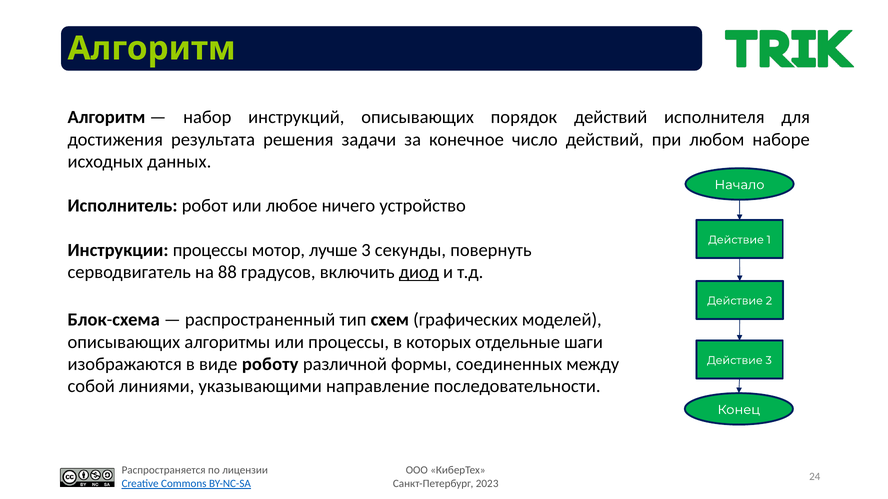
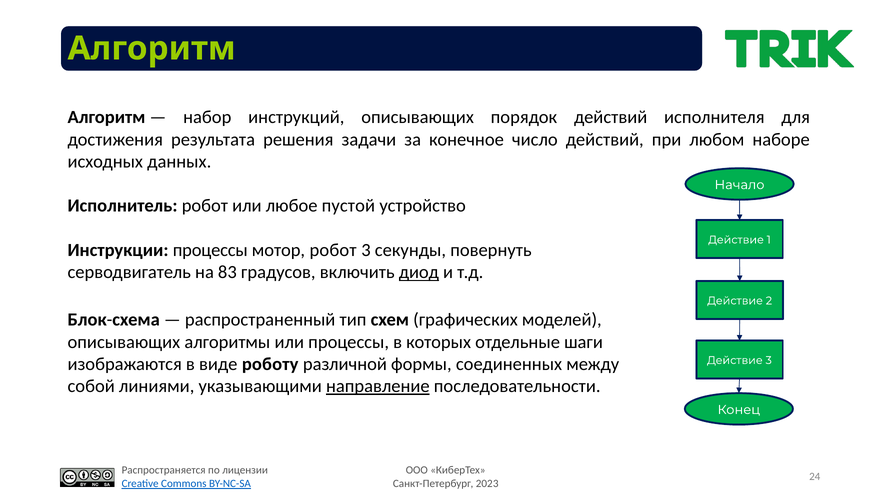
ничего: ничего -> пустой (348, 206)
мотор лучше: лучше -> робот (333, 250)
88: 88 -> 83 (227, 273)
направление underline: none -> present (378, 387)
